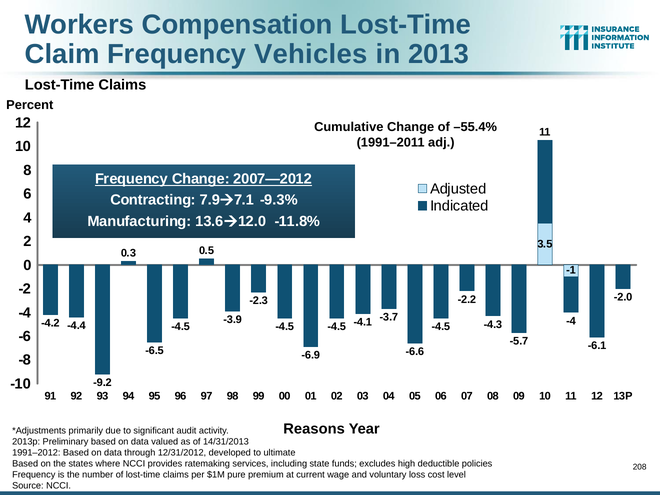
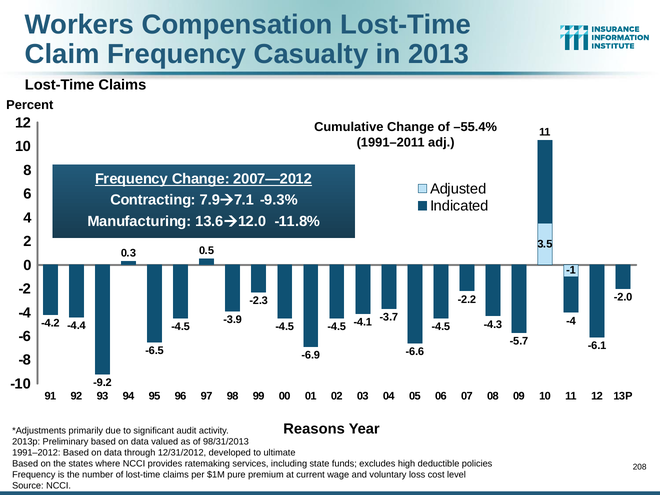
Vehicles: Vehicles -> Casualty (311, 54)
14/31/2013: 14/31/2013 -> 98/31/2013 (226, 442)
